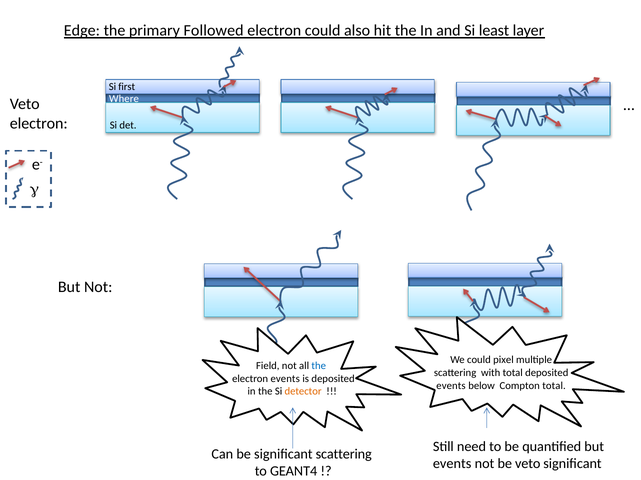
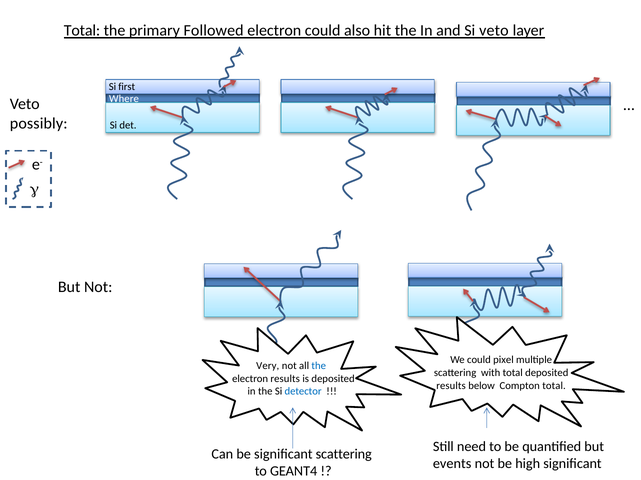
Edge: Edge -> Total (82, 31)
Si least: least -> veto (494, 31)
electron: electron -> possibly (39, 124)
Field: Field -> Very (268, 366)
electron events: events -> results (285, 379)
events: events -> results (451, 386)
detector colour: orange -> blue (303, 392)
be veto: veto -> high (528, 464)
